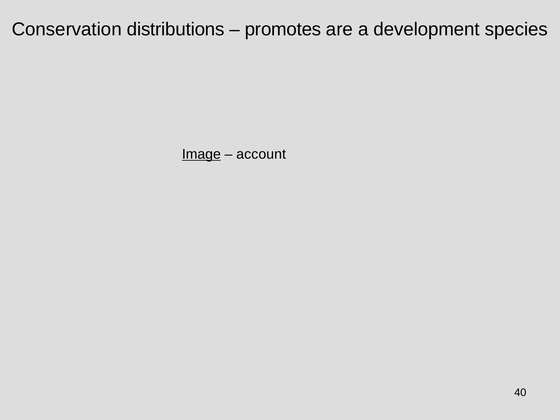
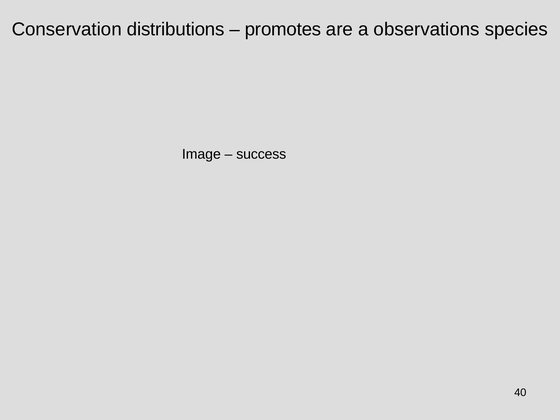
development: development -> observations (427, 29)
Image underline: present -> none (201, 154)
account: account -> success (261, 154)
